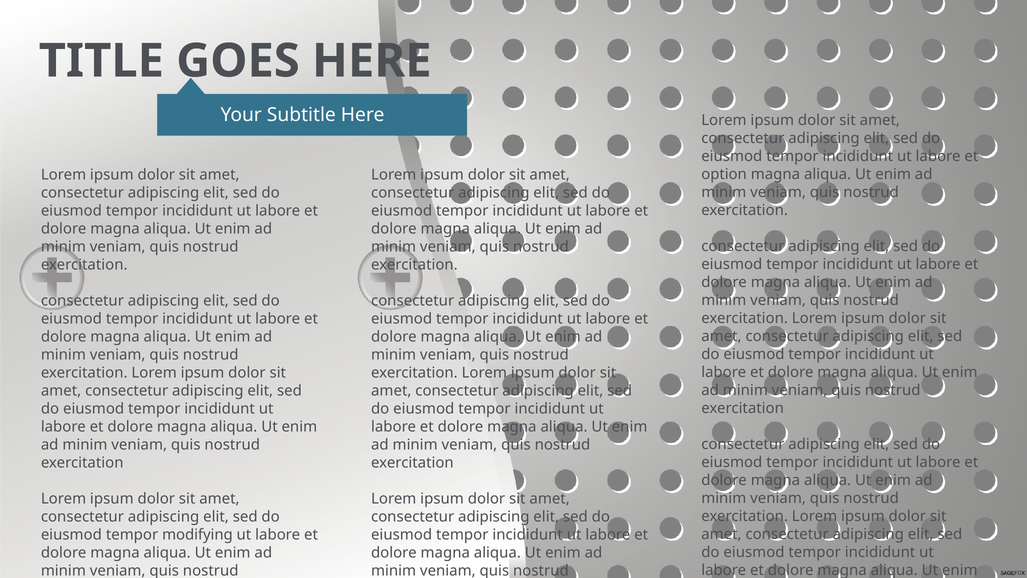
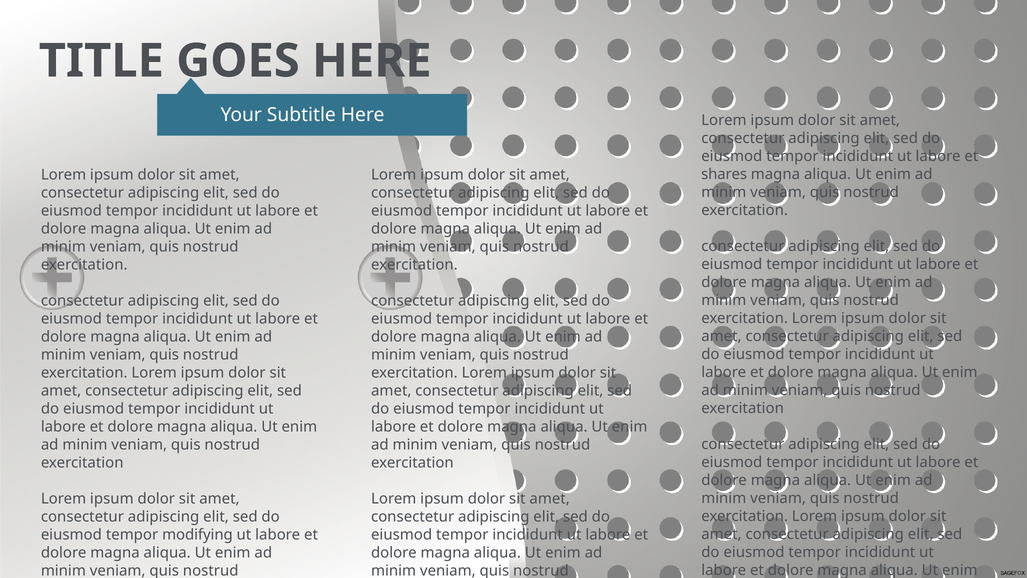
option: option -> shares (724, 174)
